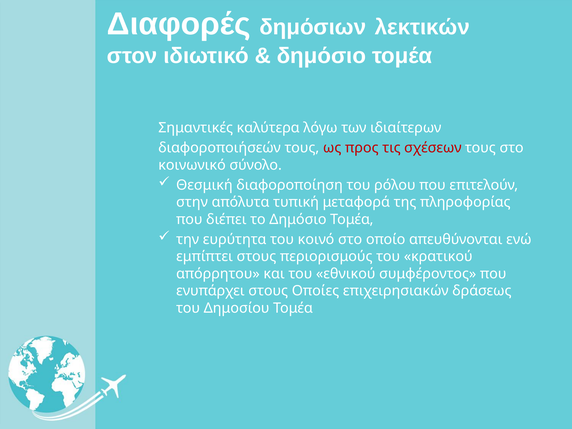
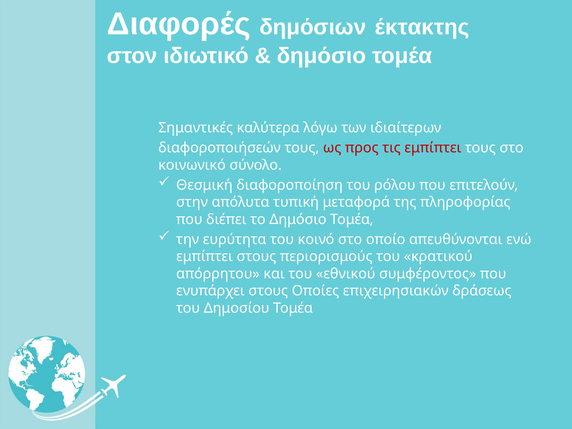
λεκτικών: λεκτικών -> έκτακτης (422, 27)
τις σχέσεων: σχέσεων -> εμπίπτει (433, 148)
